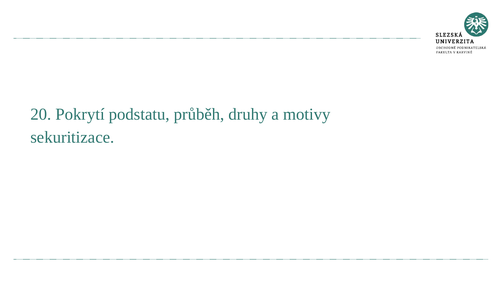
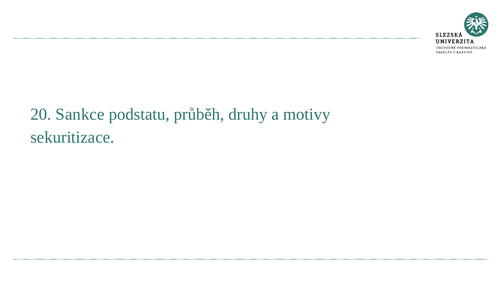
Pokrytí: Pokrytí -> Sankce (80, 114)
